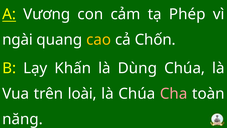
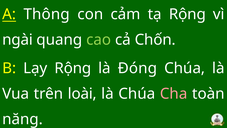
Vương: Vương -> Thông (47, 14)
tạ Phép: Phép -> Rộng (187, 14)
cao colour: yellow -> light green (99, 40)
Lạy Khấn: Khấn -> Rộng (73, 68)
Dùng: Dùng -> Đóng (137, 68)
